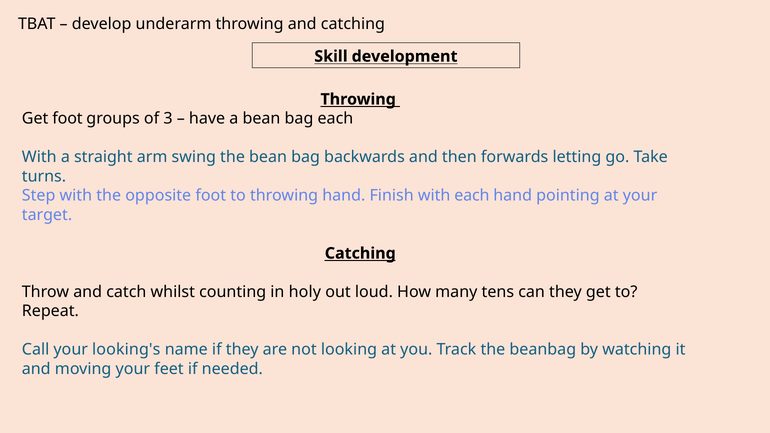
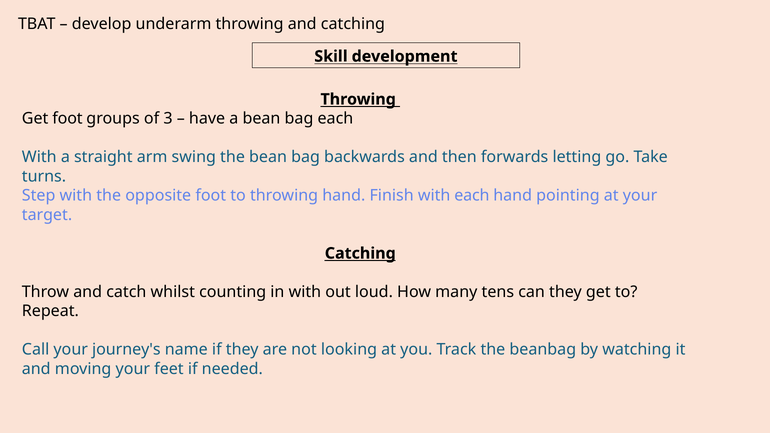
in holy: holy -> with (305, 292)
looking's: looking's -> journey's (126, 350)
